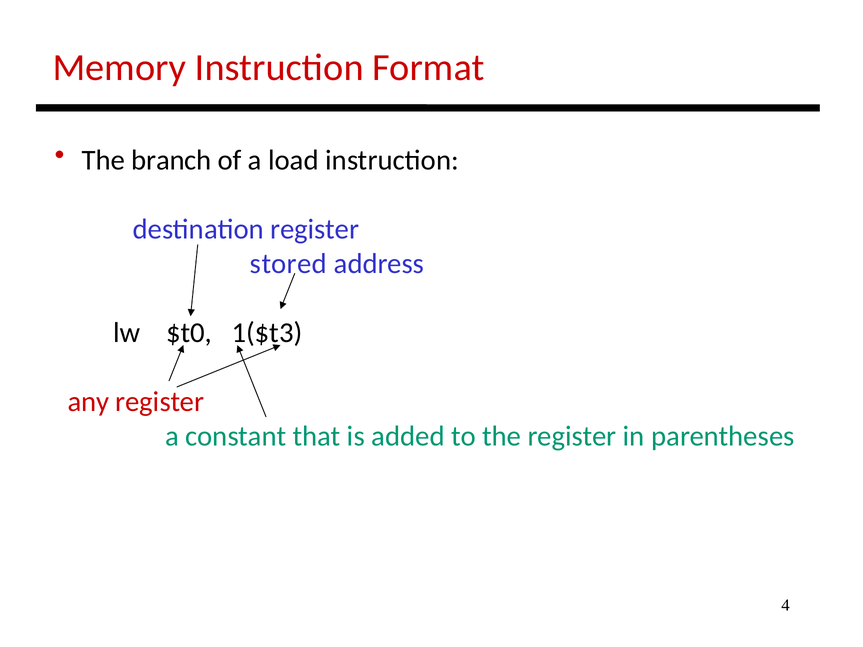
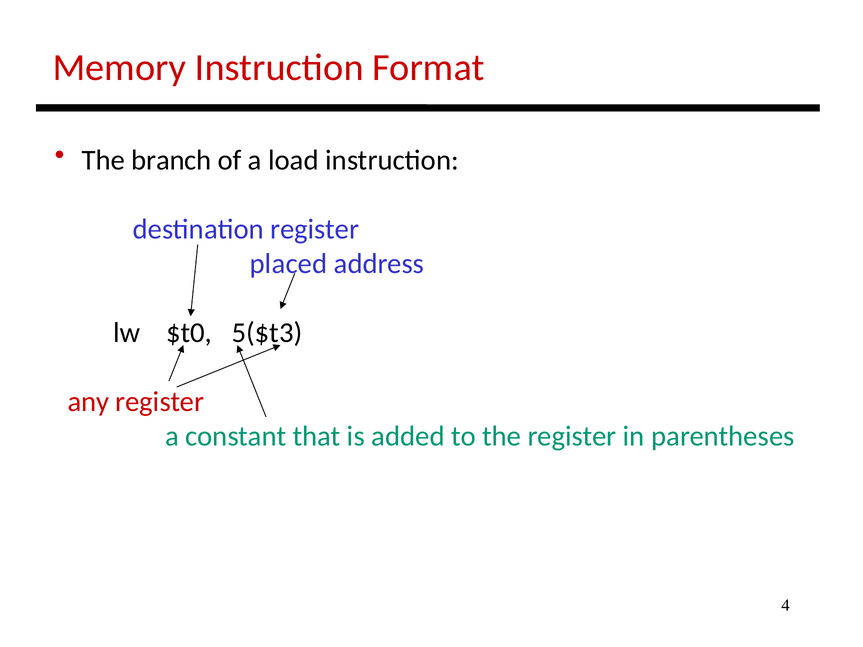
stored: stored -> placed (289, 264)
1($t3: 1($t3 -> 5($t3 (267, 333)
